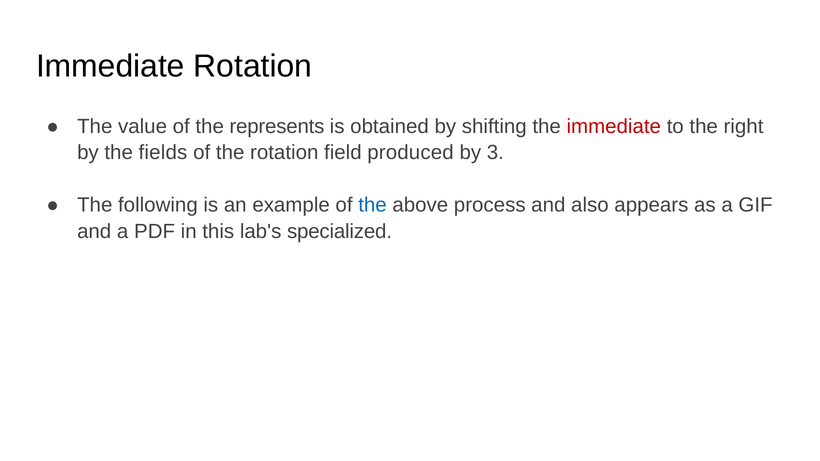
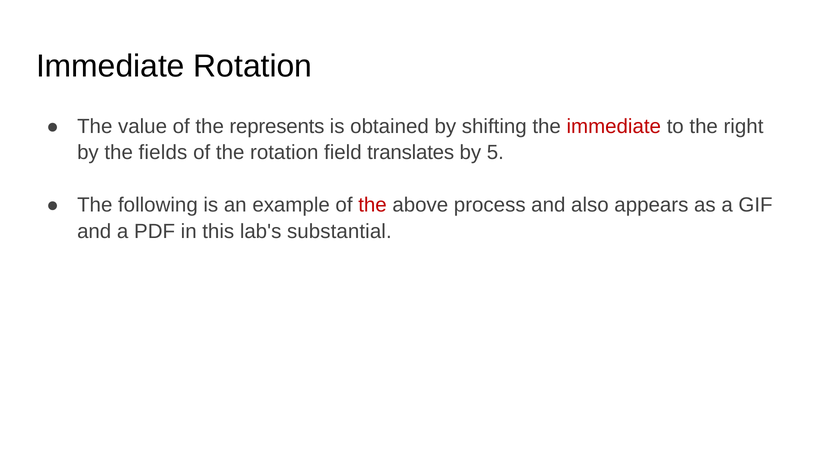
produced: produced -> translates (411, 153)
3: 3 -> 5 (495, 153)
the colour: blue -> red (372, 205)
specialized: specialized -> substantial (339, 232)
